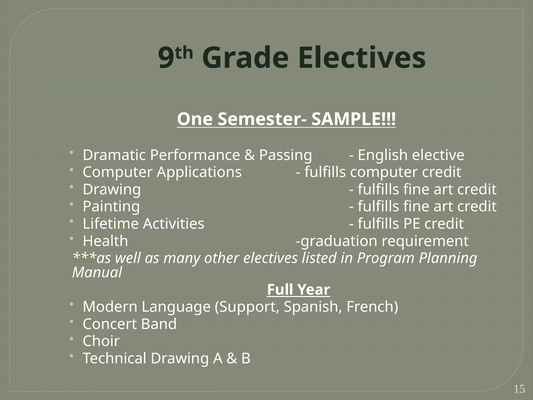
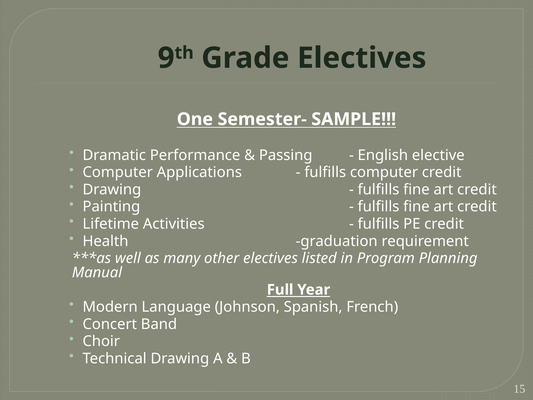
Support: Support -> Johnson (247, 307)
